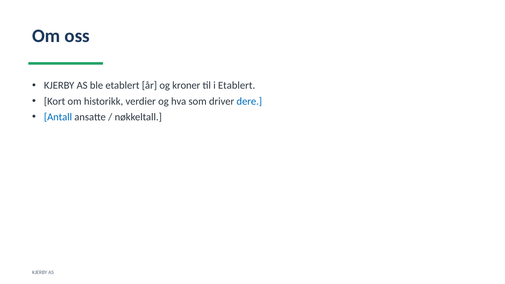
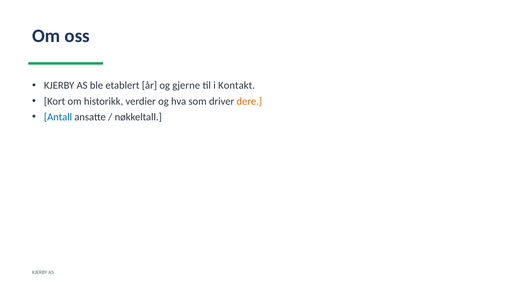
kroner: kroner -> gjerne (186, 86)
i Etablert: Etablert -> Kontakt (237, 86)
dere colour: blue -> orange (249, 101)
